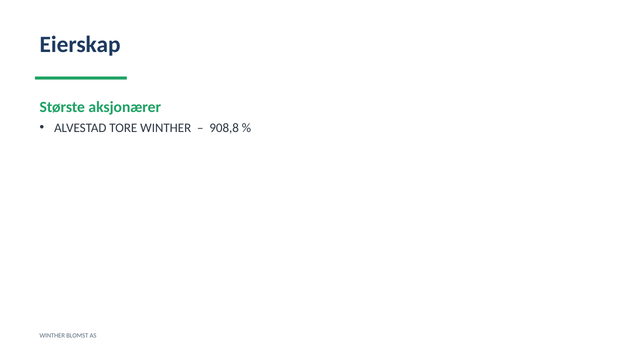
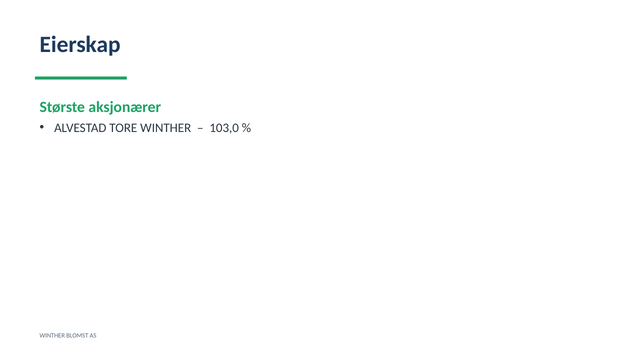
908,8: 908,8 -> 103,0 (224, 128)
